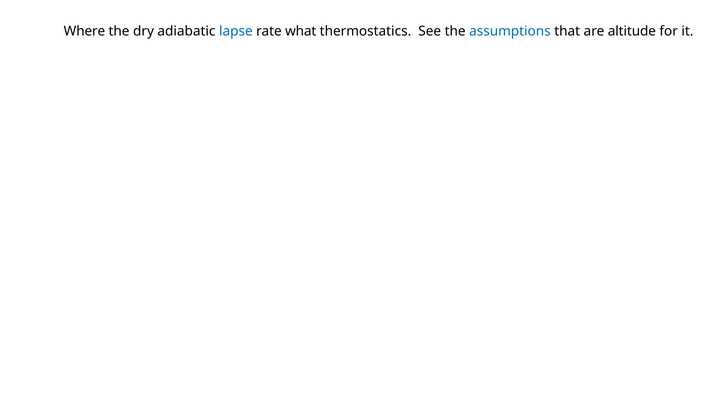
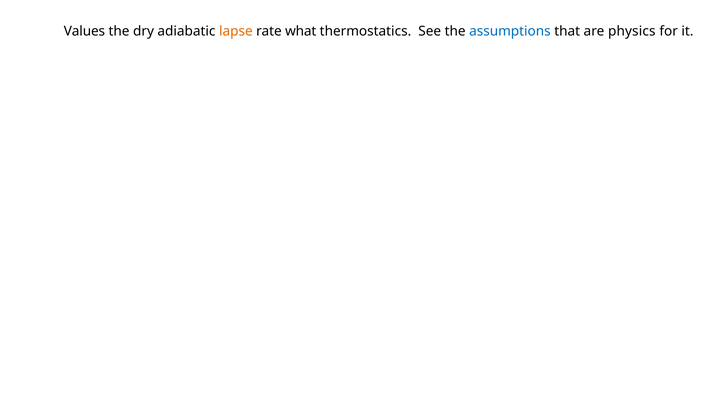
Where: Where -> Values (84, 31)
lapse colour: blue -> orange (236, 31)
altitude: altitude -> physics (632, 31)
